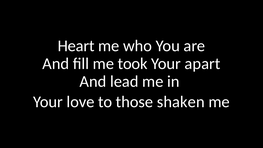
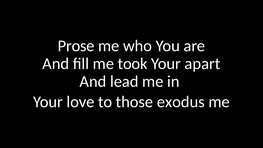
Heart: Heart -> Prose (76, 46)
shaken: shaken -> exodus (181, 102)
